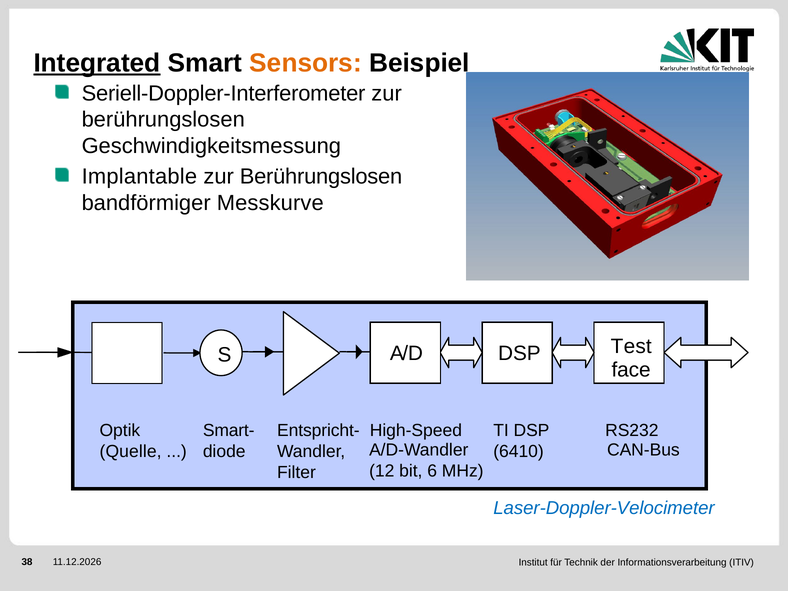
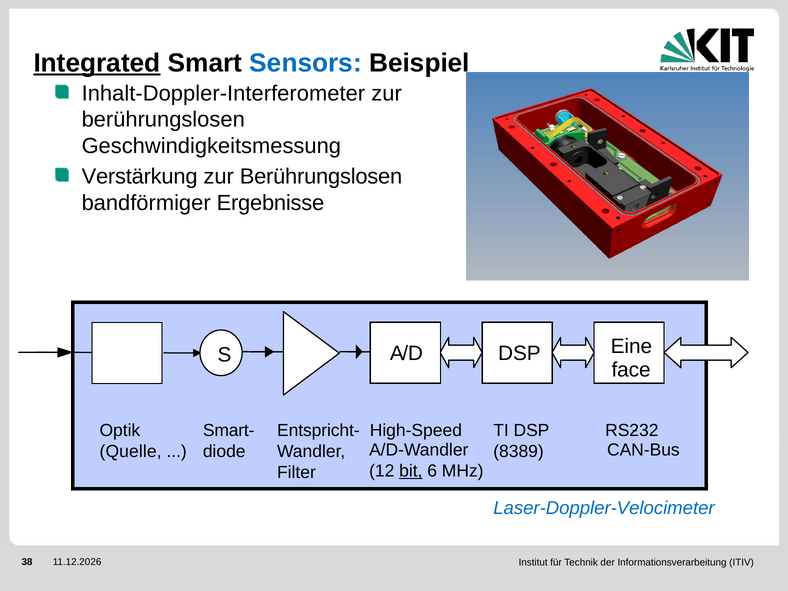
Sensors colour: orange -> blue (306, 63)
Seriell-Doppler-Interferometer: Seriell-Doppler-Interferometer -> Inhalt-Doppler-Interferometer (223, 93)
Implantable: Implantable -> Verstärkung (140, 177)
Messkurve: Messkurve -> Ergebnisse (270, 203)
Test: Test -> Eine (631, 347)
6410: 6410 -> 8389 (519, 451)
bit underline: none -> present (411, 471)
